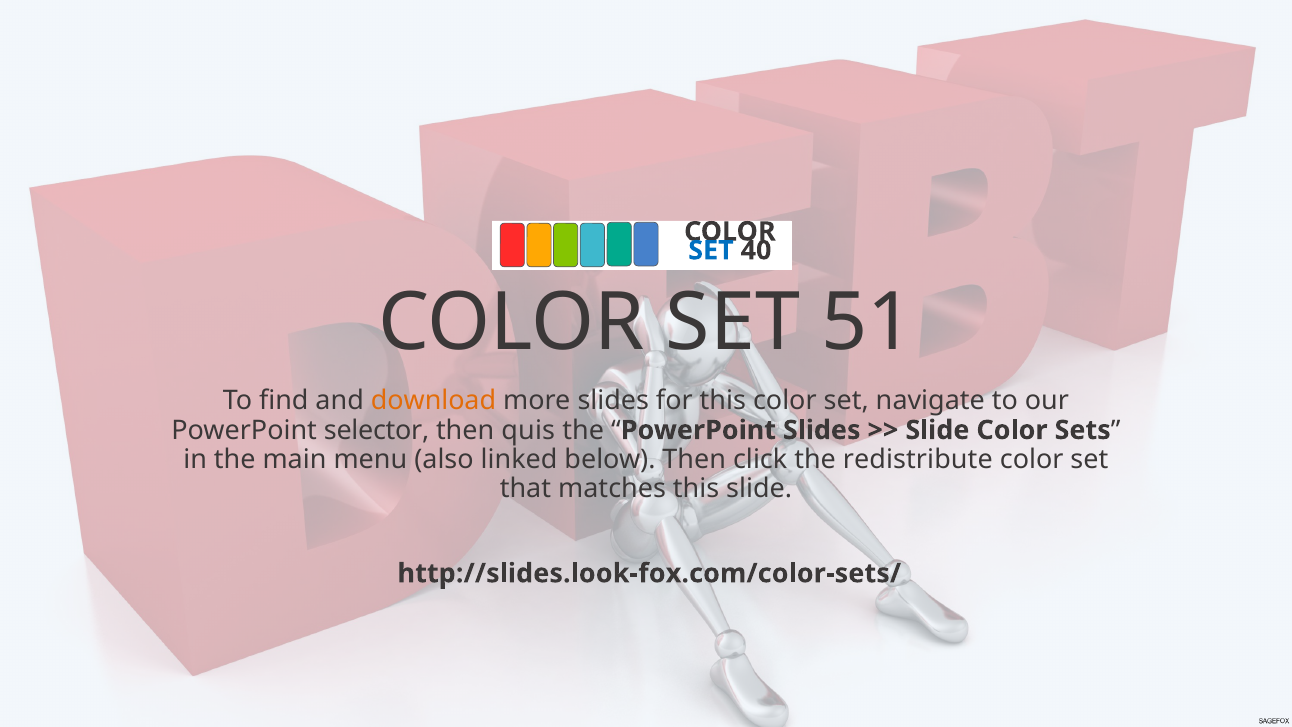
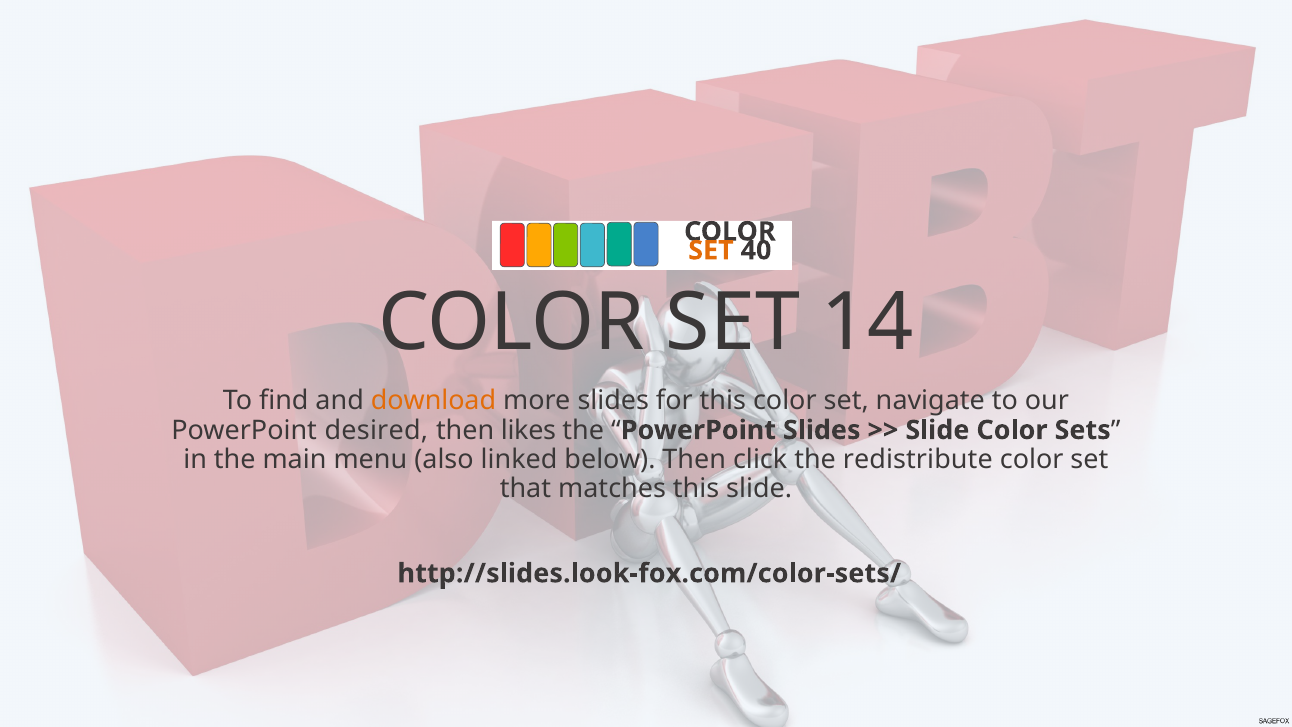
SET colour: blue -> orange (711, 250)
51: 51 -> 14 (867, 323)
selector: selector -> desired (376, 430)
quis: quis -> likes (528, 430)
